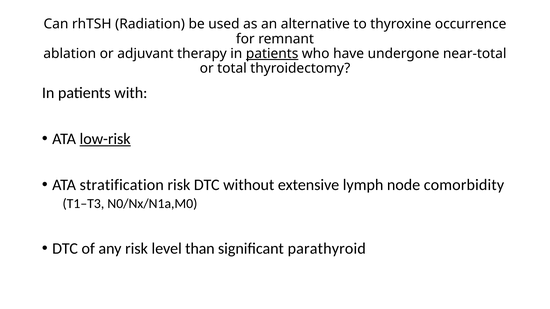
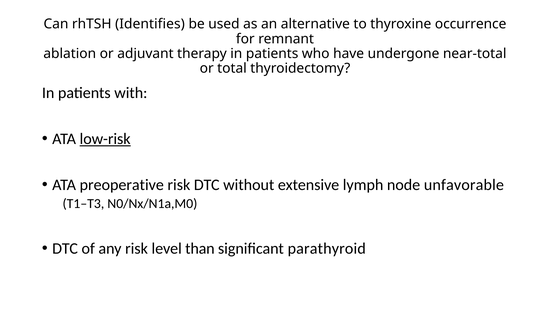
Radiation: Radiation -> Identifies (150, 24)
patients underline: present -> none (272, 54)
stratification: stratification -> preoperative (122, 185)
comorbidity: comorbidity -> unfavorable (464, 185)
